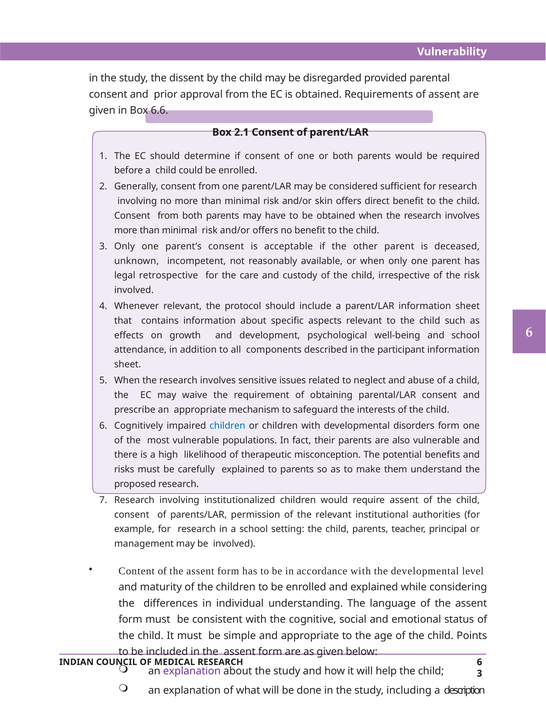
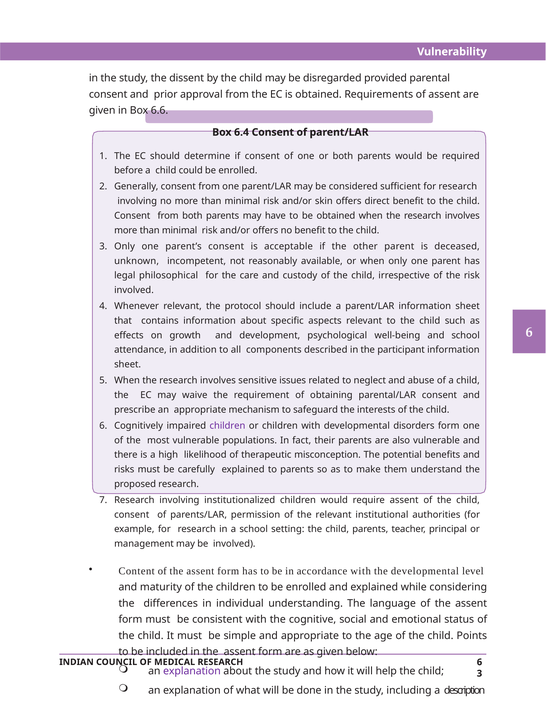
2.1: 2.1 -> 6.4 (242, 132)
retrospective: retrospective -> philosophical (169, 276)
children colour: blue -> purple (227, 426)
